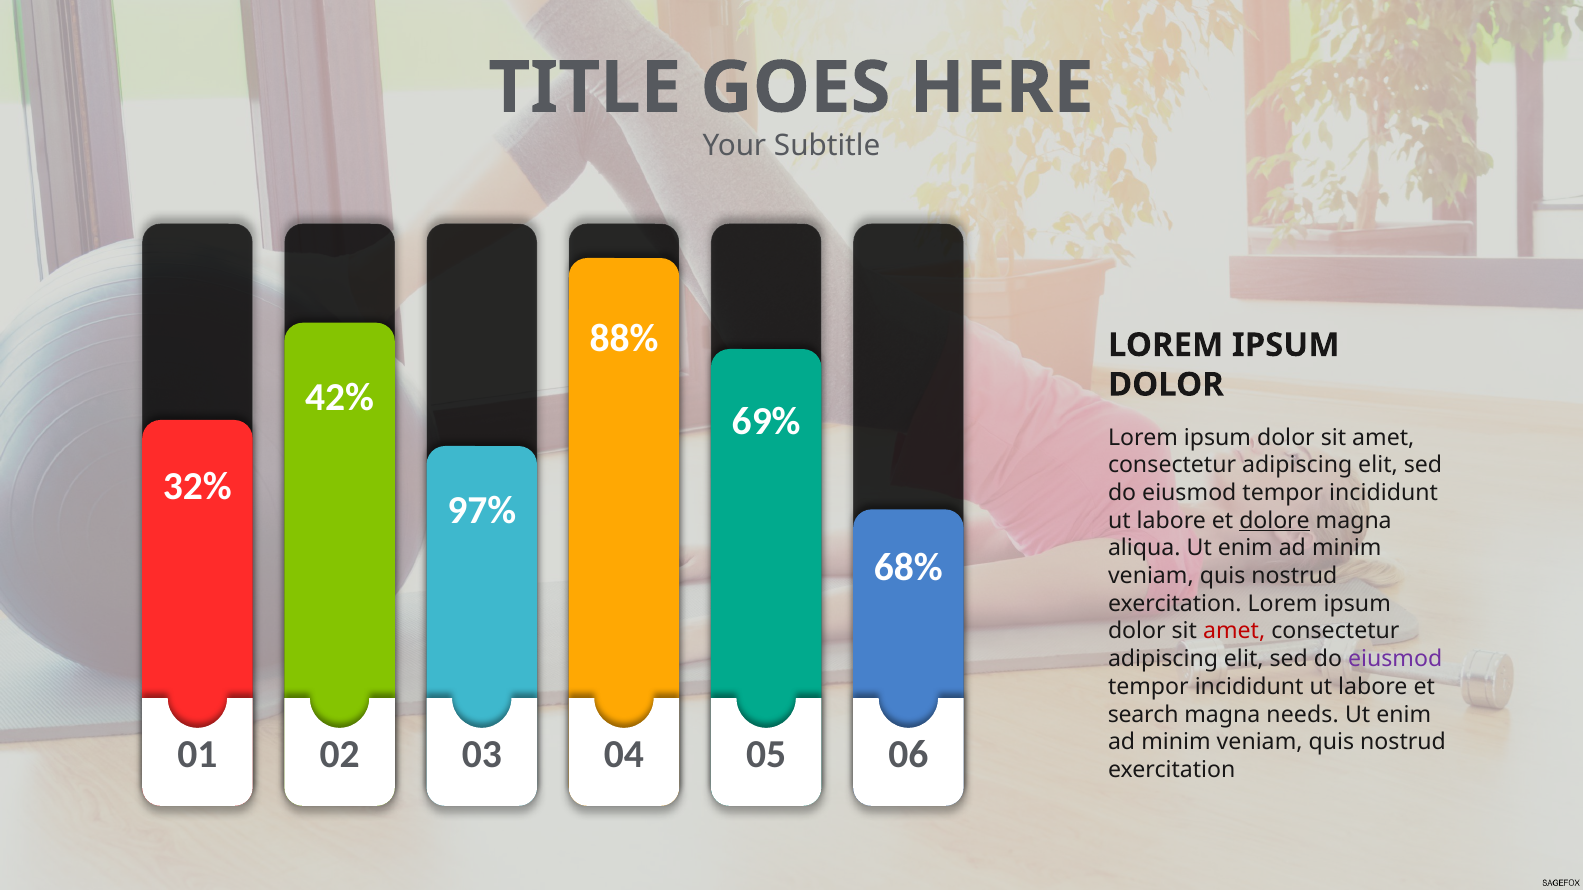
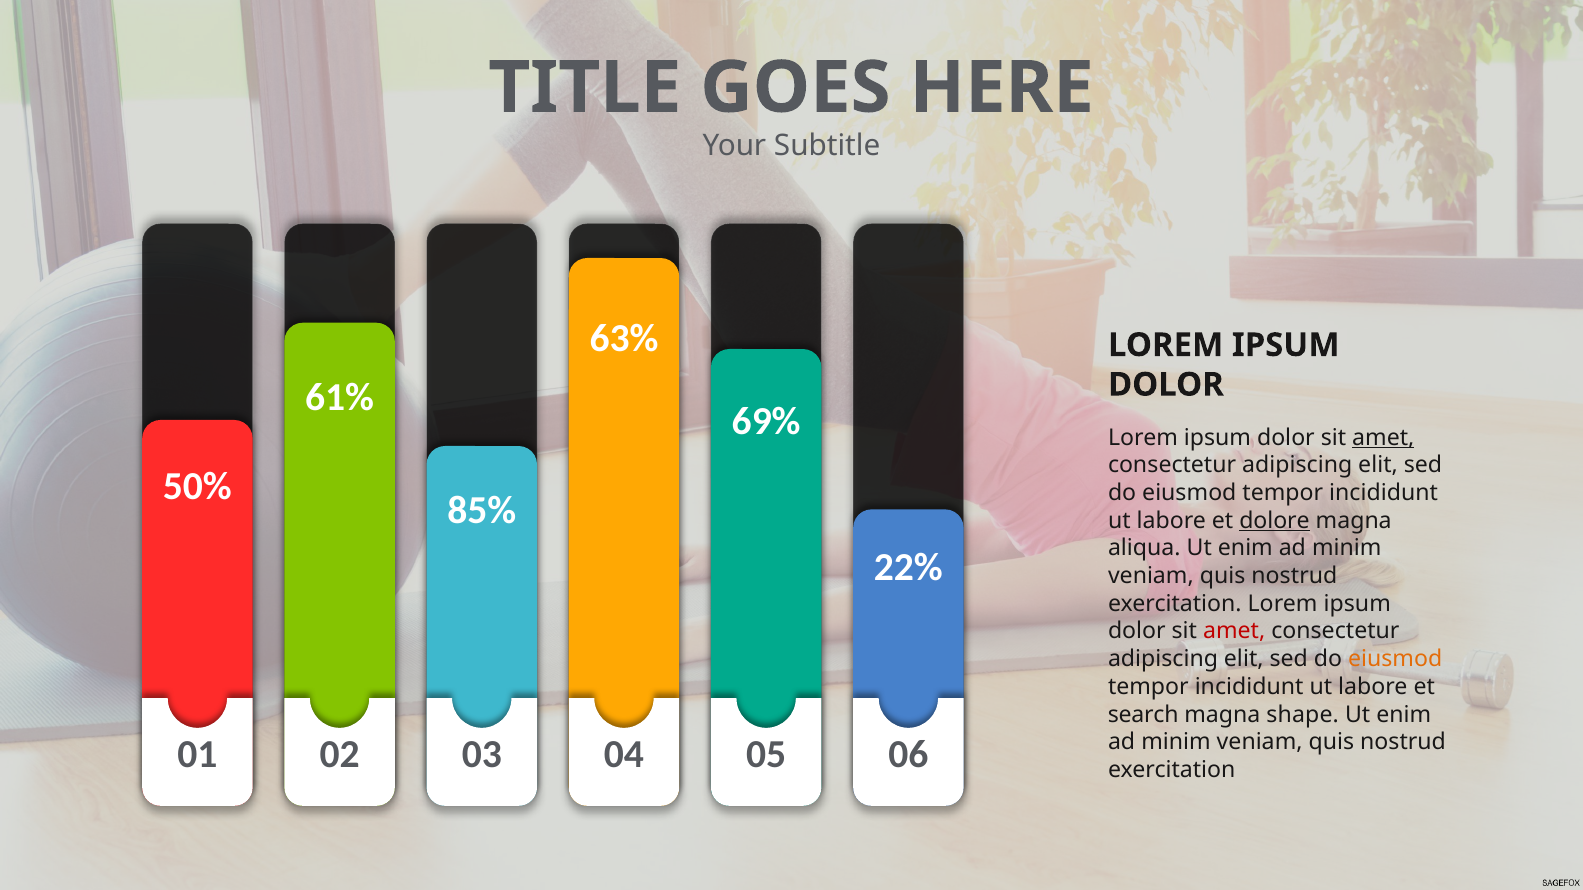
88%: 88% -> 63% (624, 339)
42%: 42% -> 61% (340, 398)
amet underline: none -> present (1383, 438)
32%: 32% -> 50% (197, 487)
97%: 97% -> 85% (482, 510)
68%: 68% -> 22% (908, 568)
eiusmod colour: purple -> orange (1395, 659)
needs: needs -> shape (1303, 715)
